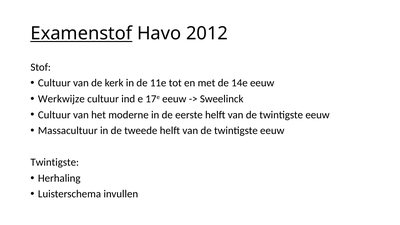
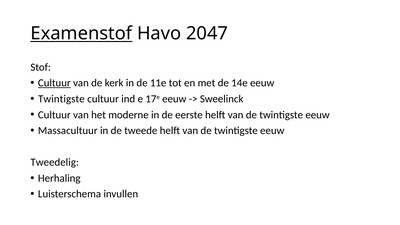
2012: 2012 -> 2047 (207, 34)
Cultuur underline: none -> present (54, 83)
Werkwijze: Werkwijze -> Twintigste (61, 99)
Twintigste: Twintigste -> Tweedelig (55, 162)
